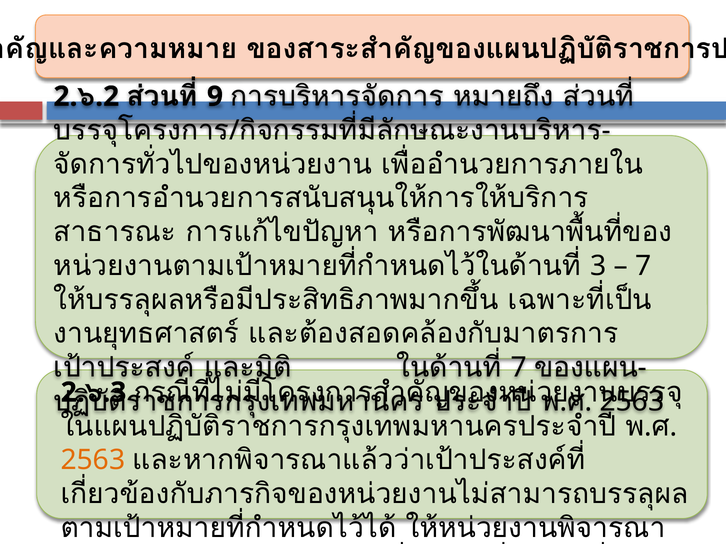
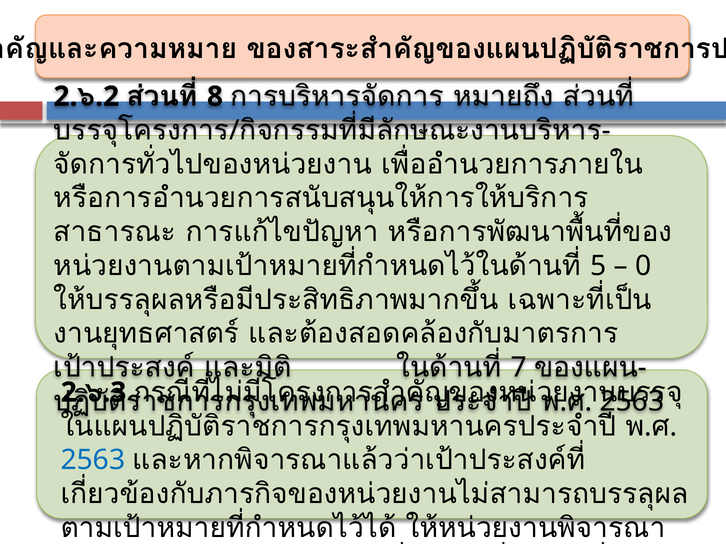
9: 9 -> 8 (215, 97)
3: 3 -> 5 (598, 266)
7: 7 -> 0 (643, 266)
2563 colour: orange -> blue (93, 461)
